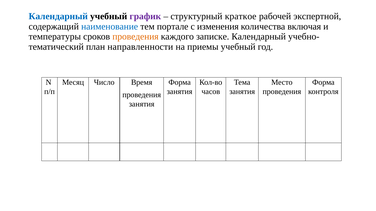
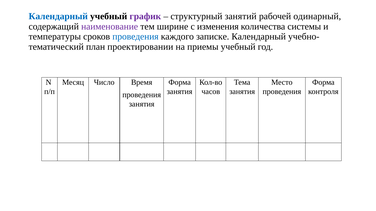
краткое: краткое -> занятий (241, 16)
экспертной: экспертной -> одинарный (317, 16)
наименование colour: blue -> purple (110, 27)
портале: портале -> ширине (173, 27)
включая: включая -> системы (304, 27)
проведения colour: orange -> blue (135, 37)
направленности: направленности -> проектировании (140, 47)
